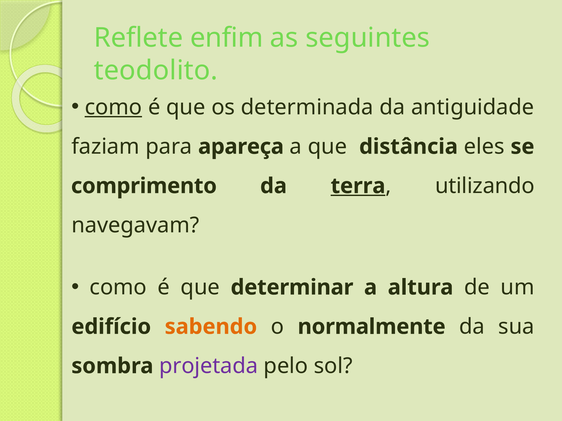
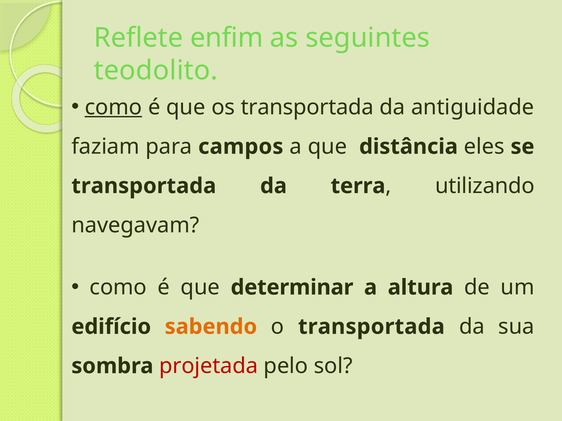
os determinada: determinada -> transportada (307, 107)
apareça: apareça -> campos (241, 147)
comprimento: comprimento -> transportada (144, 186)
terra underline: present -> none (358, 186)
o normalmente: normalmente -> transportada (371, 327)
projetada colour: purple -> red (209, 366)
